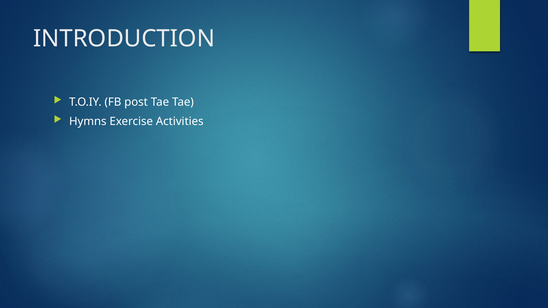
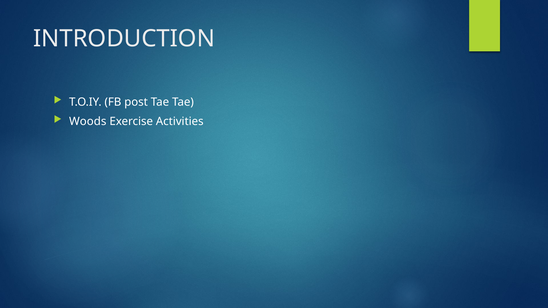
Hymns: Hymns -> Woods (88, 121)
